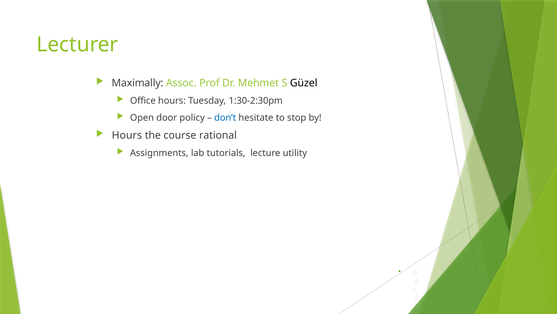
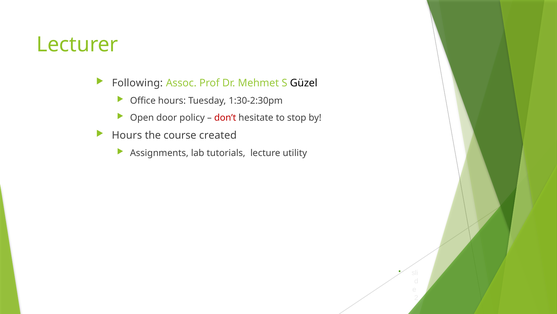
Maximally: Maximally -> Following (137, 83)
don’t colour: blue -> red (225, 117)
rational: rational -> created (218, 135)
